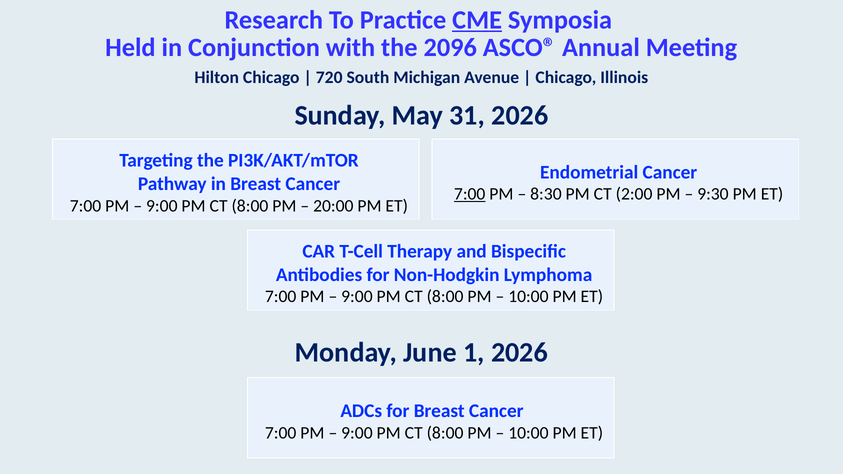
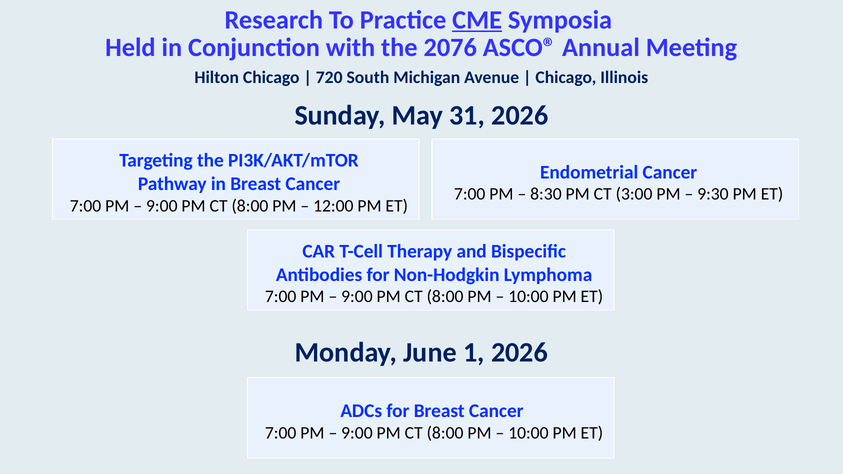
2096: 2096 -> 2076 (450, 48)
7:00 underline: present -> none (470, 194)
2:00: 2:00 -> 3:00 (634, 194)
20:00: 20:00 -> 12:00 (333, 206)
